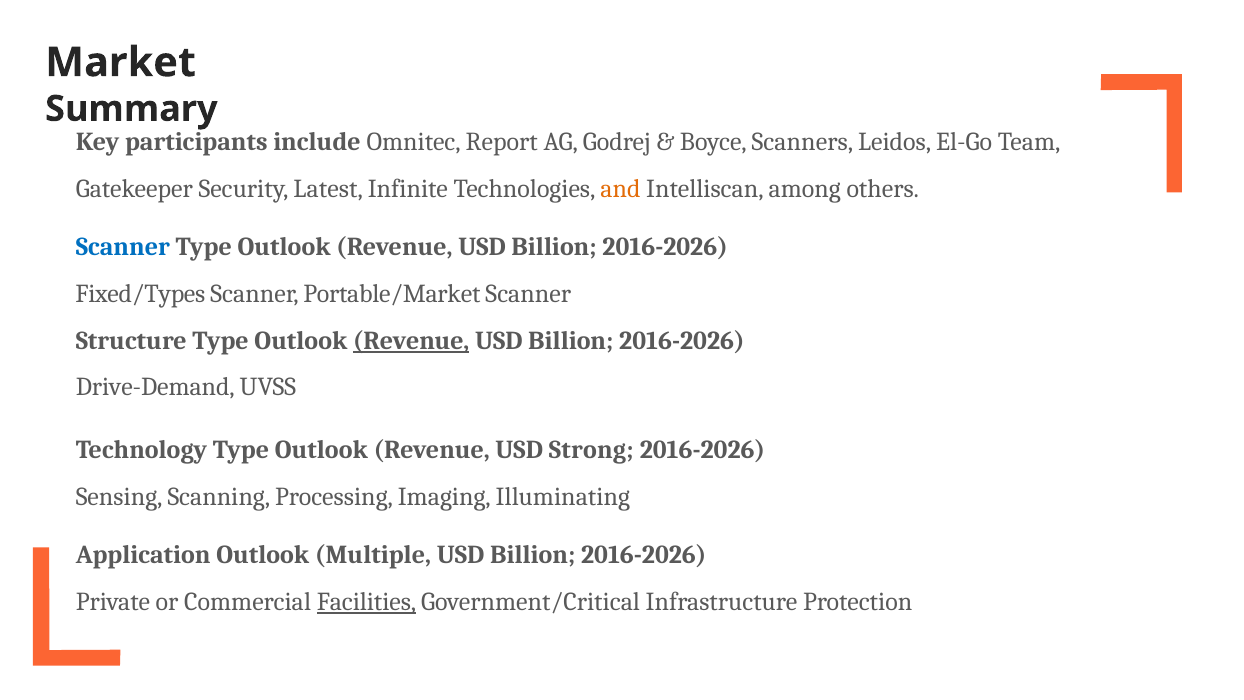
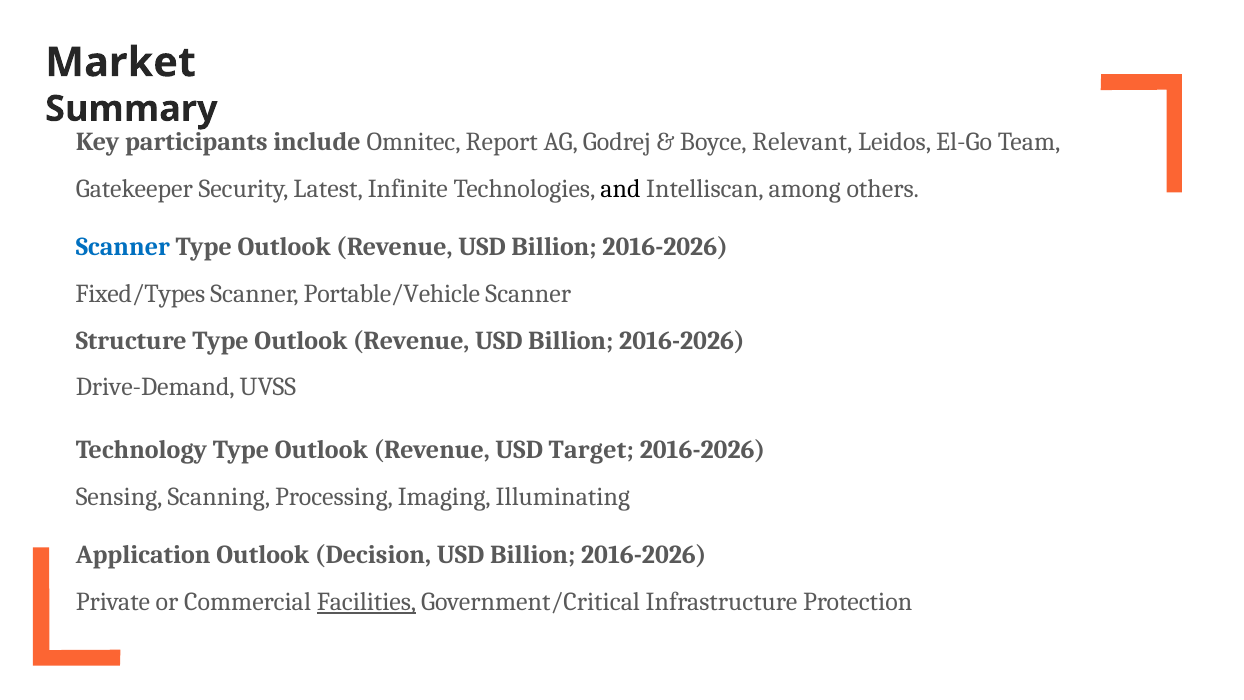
Scanners: Scanners -> Relevant (802, 142)
and colour: orange -> black (620, 189)
Portable/Market: Portable/Market -> Portable/Vehicle (392, 294)
Revenue underline: present -> none (411, 341)
Strong: Strong -> Target (591, 450)
Multiple: Multiple -> Decision (373, 555)
